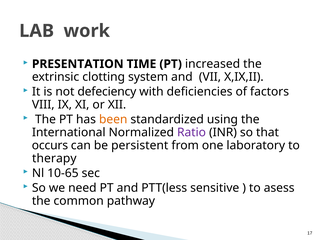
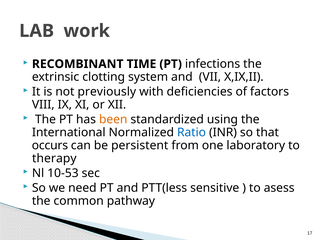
PRESENTATION: PRESENTATION -> RECOMBINANT (78, 64)
increased: increased -> infections (213, 64)
defeciency: defeciency -> previously (107, 92)
Ratio colour: purple -> blue (192, 132)
10-65: 10-65 -> 10-53 (63, 173)
